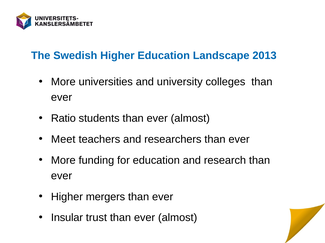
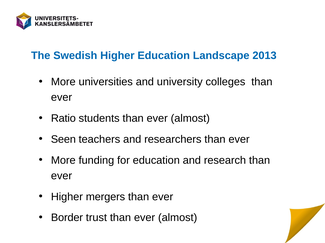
Meet: Meet -> Seen (63, 140)
Insular: Insular -> Border (67, 218)
